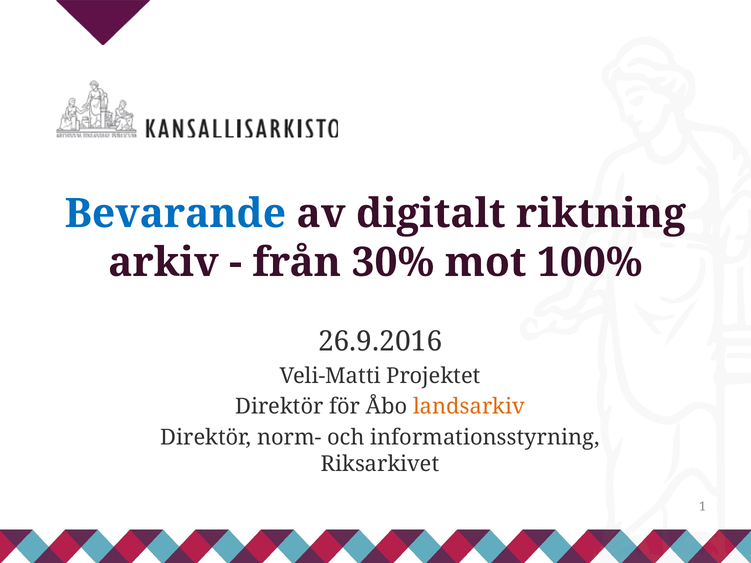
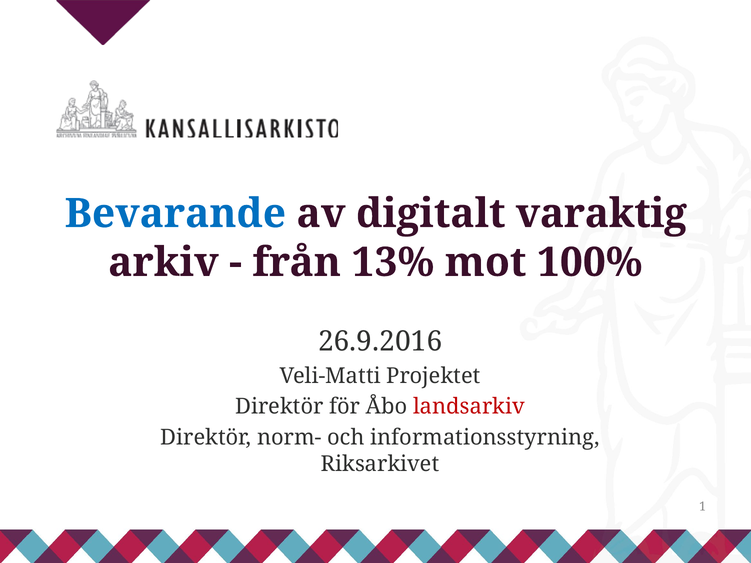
riktning: riktning -> varaktig (601, 214)
30%: 30% -> 13% (393, 263)
landsarkiv colour: orange -> red (469, 407)
